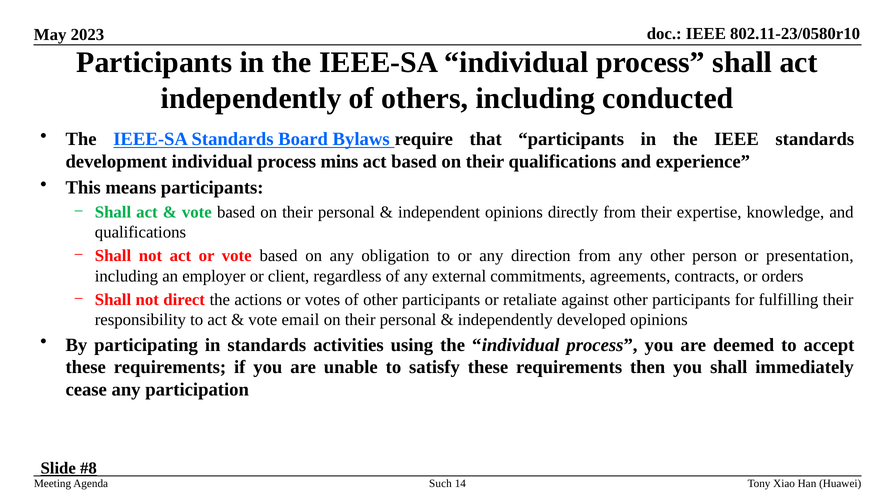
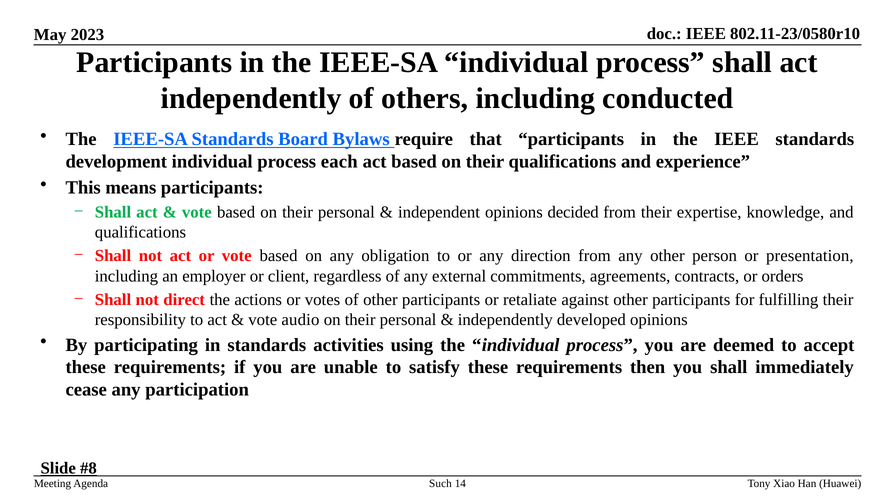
mins: mins -> each (339, 161)
directly: directly -> decided (573, 212)
email: email -> audio (300, 319)
